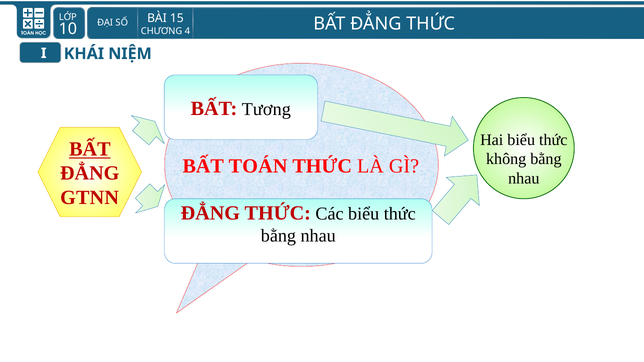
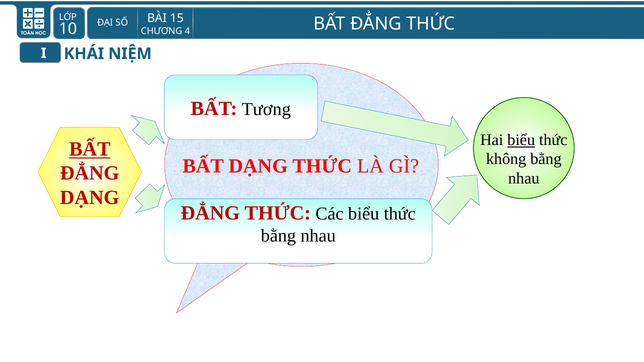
biểu underline: none -> present (521, 140)
BẤT TOÁN: TOÁN -> DẠNG (258, 166)
GTNN: GTNN -> DẠNG (90, 198)
